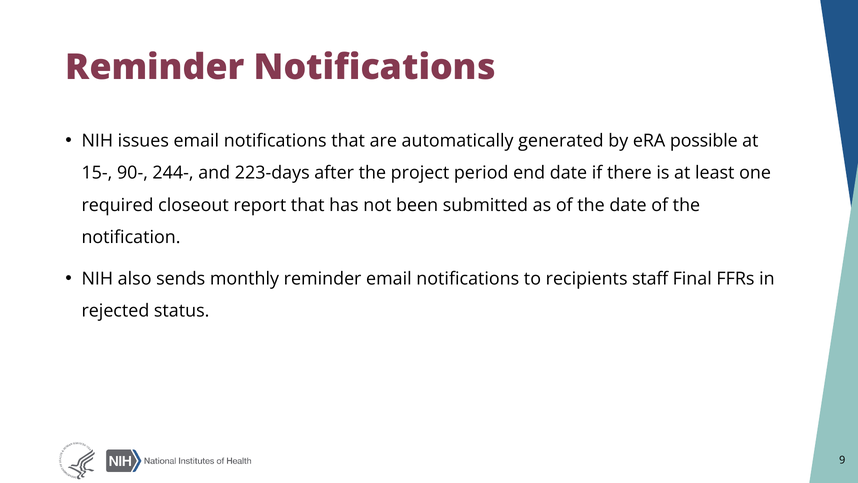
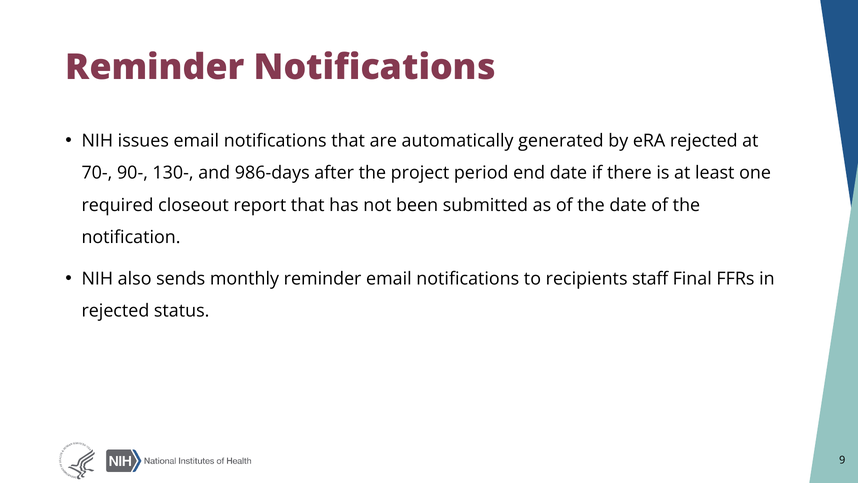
eRA possible: possible -> rejected (704, 141)
15-: 15- -> 70- (97, 173)
244-: 244- -> 130- (173, 173)
223-days: 223-days -> 986-days (272, 173)
